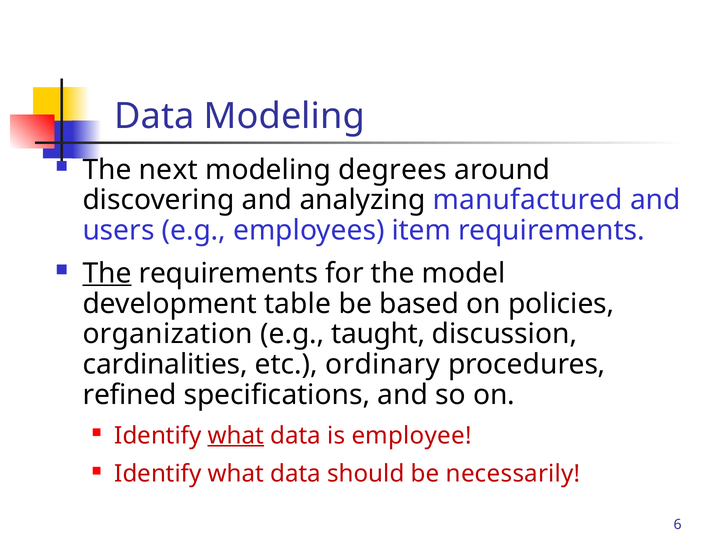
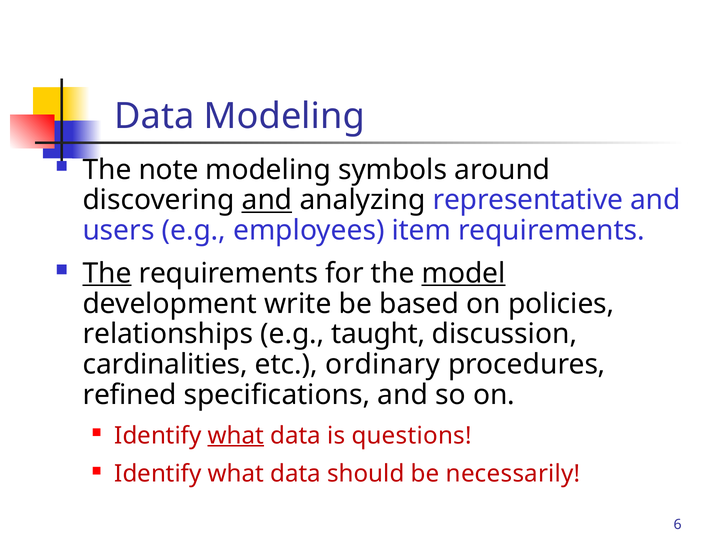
next: next -> note (169, 170)
degrees: degrees -> symbols (393, 170)
and underline: none -> present (267, 200)
manufactured: manufactured -> representative (528, 200)
model underline: none -> present (464, 273)
table: table -> write (298, 304)
organization: organization -> relationships (168, 334)
employee: employee -> questions (412, 435)
